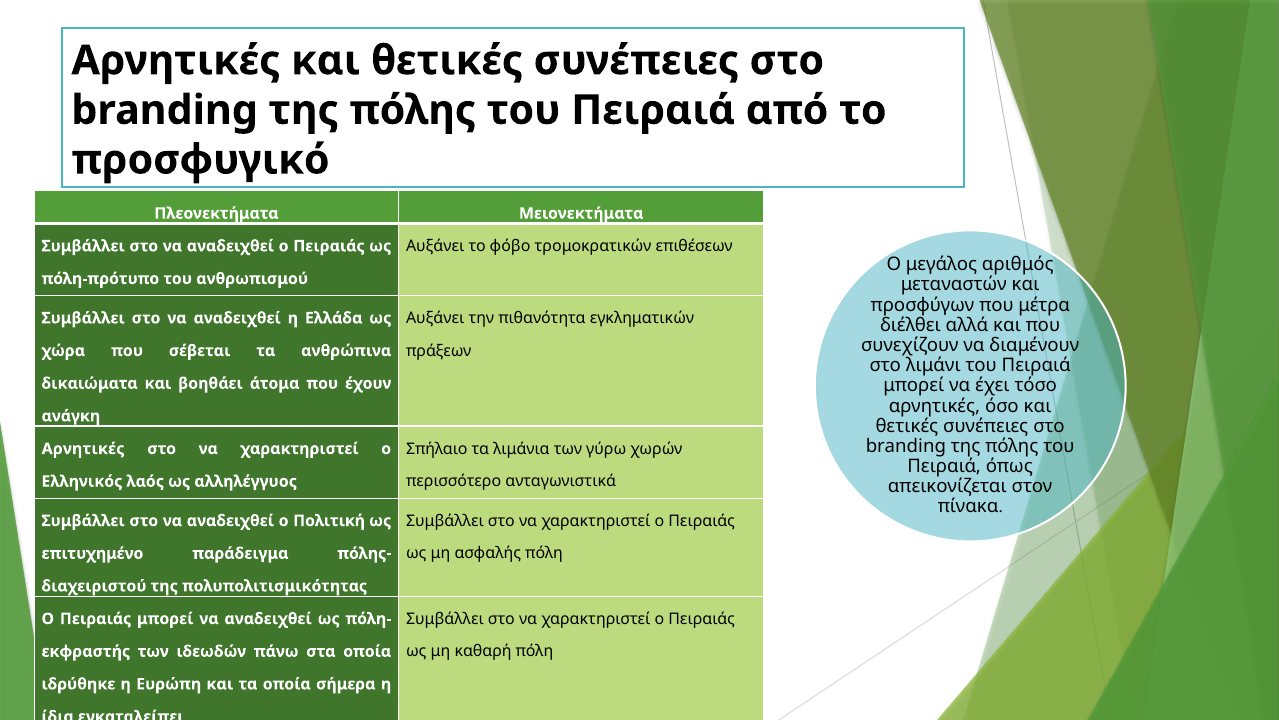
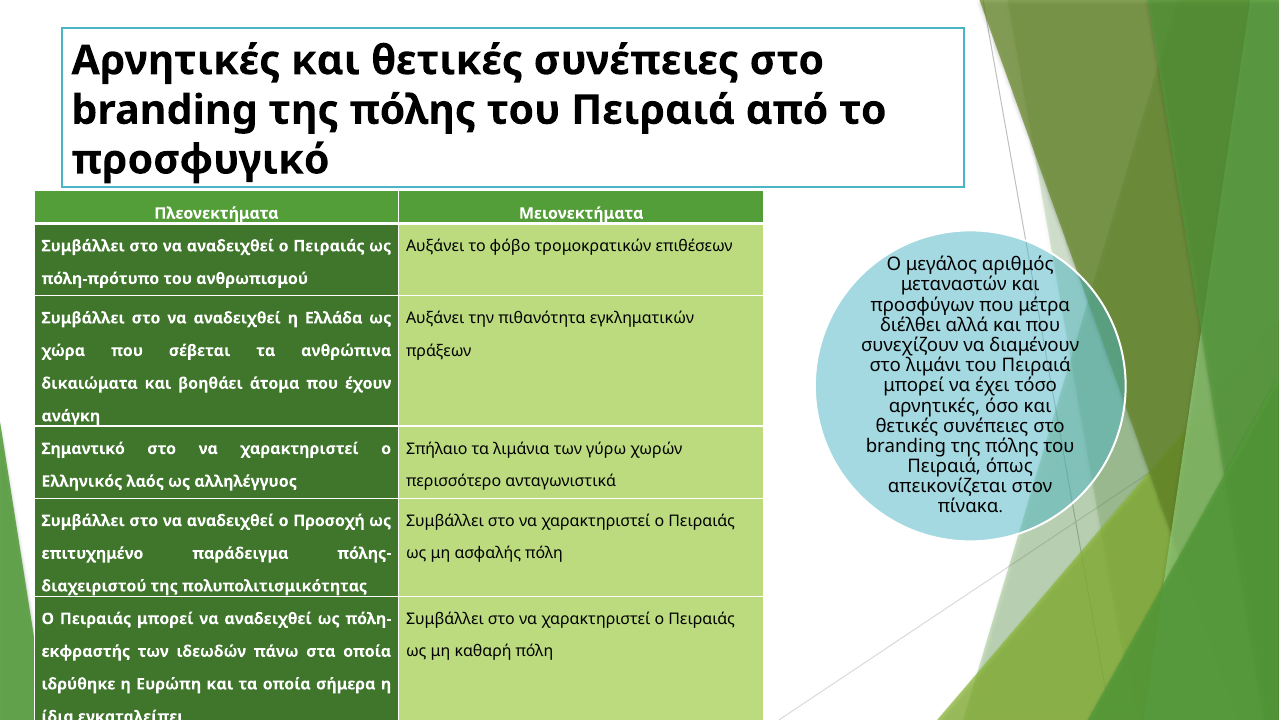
Αρνητικές: Αρνητικές -> Σημαντικό (83, 448)
Πολιτική: Πολιτική -> Προσοχή (329, 520)
